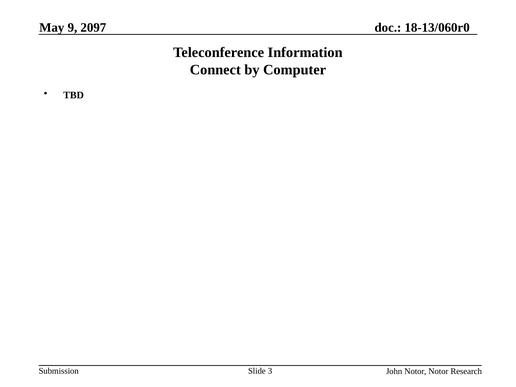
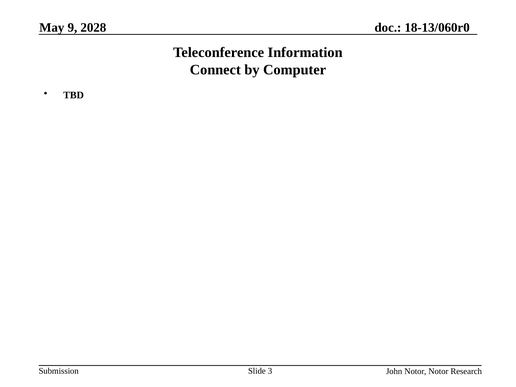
2097: 2097 -> 2028 (93, 28)
